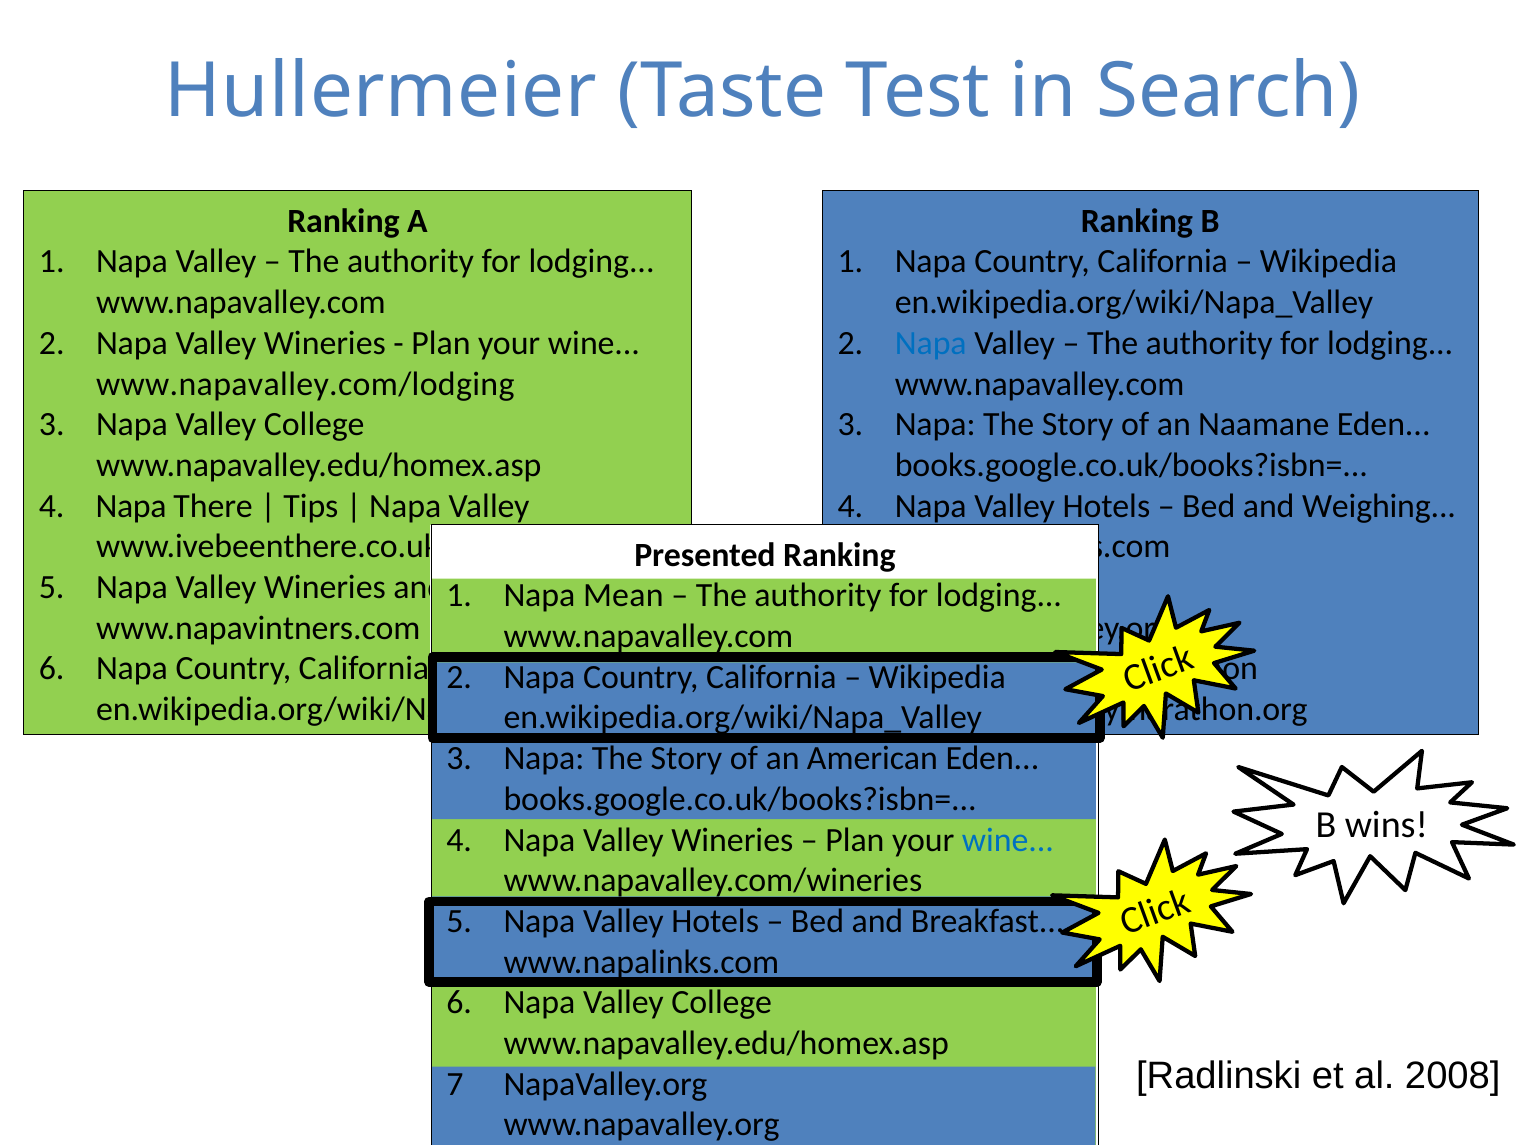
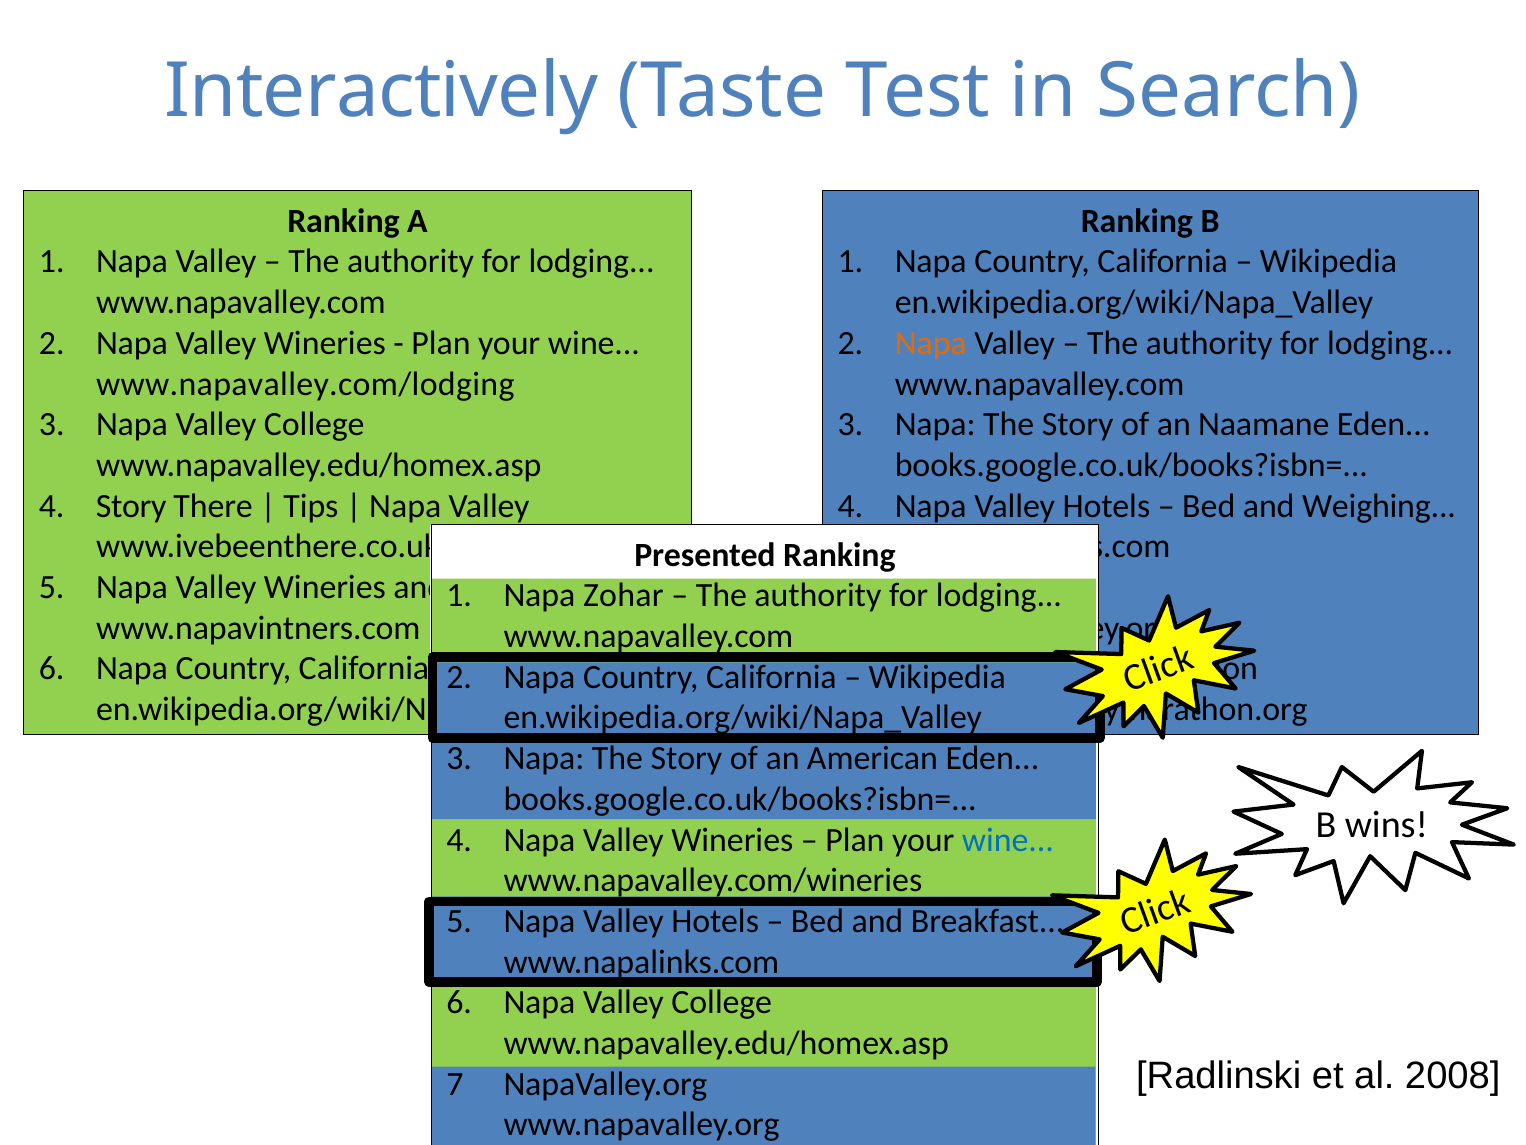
Hullermeier: Hullermeier -> Interactively (381, 91)
Napa colour: blue -> orange (931, 343)
Napa: Napa -> Story (131, 506)
Mean: Mean -> Zohar (623, 595)
